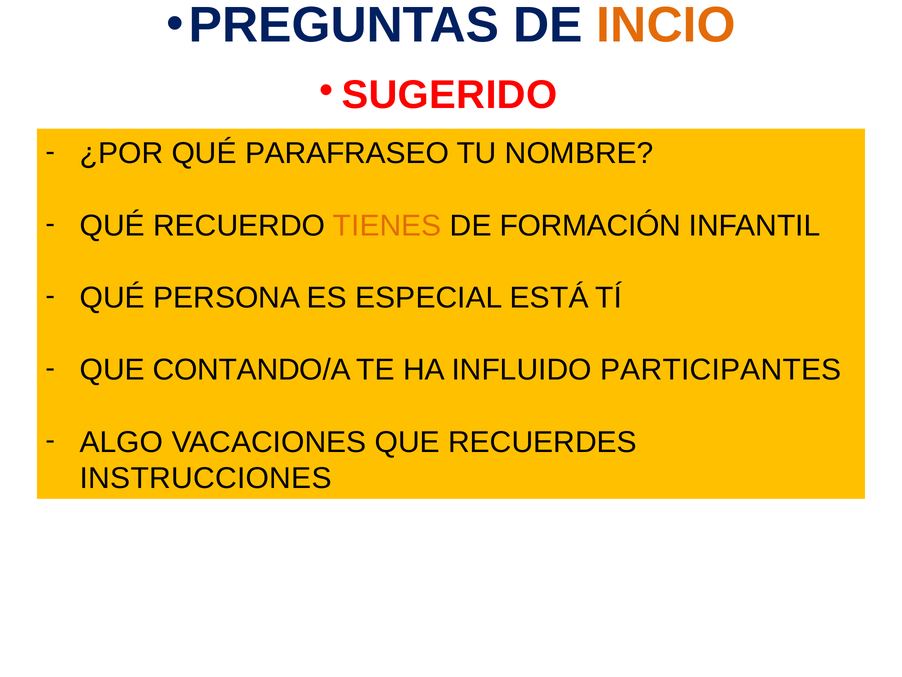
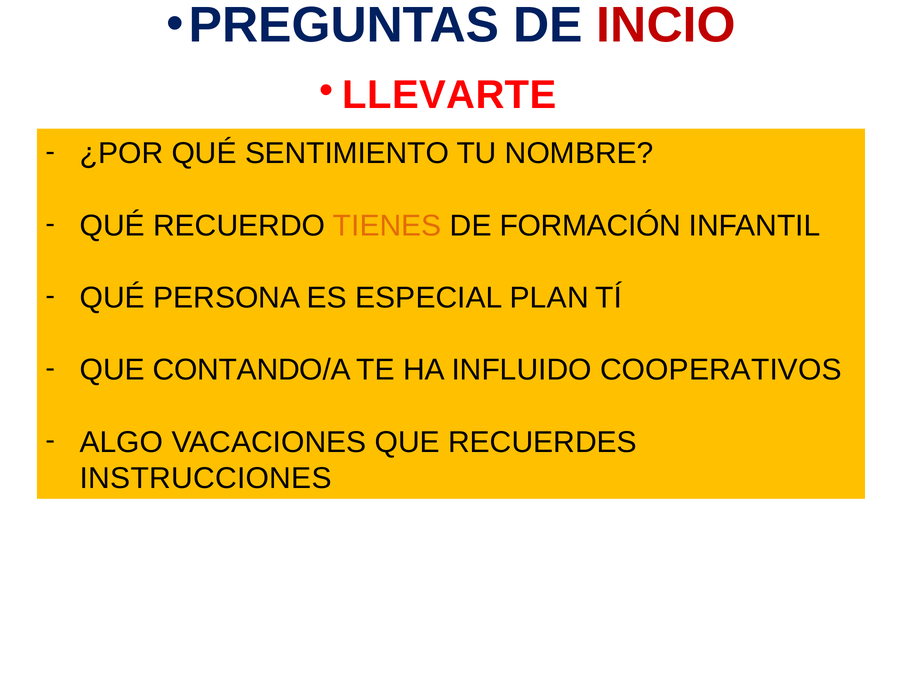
INCIO colour: orange -> red (666, 25)
SUGERIDO: SUGERIDO -> LLEVARTE (449, 95)
PARAFRASEO: PARAFRASEO -> SENTIMIENTO (347, 153)
ESTÁ: ESTÁ -> PLAN (549, 298)
PARTICIPANTES: PARTICIPANTES -> COOPERATIVOS (721, 370)
